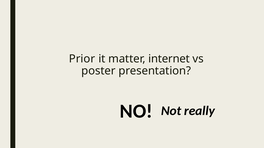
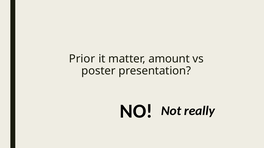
internet: internet -> amount (169, 59)
